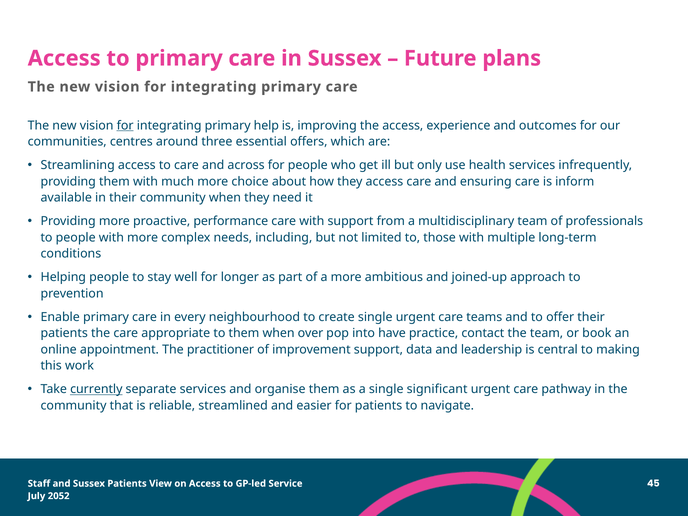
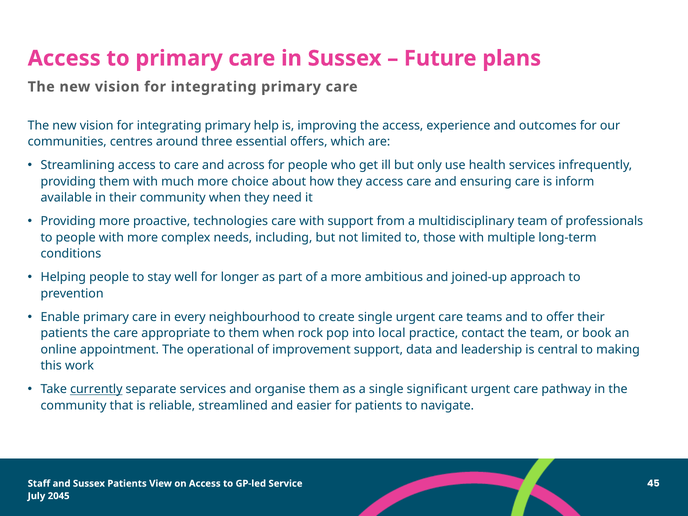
for underline: present -> none (125, 125)
performance: performance -> technologies (231, 221)
over: over -> rock (310, 333)
have: have -> local (392, 333)
practitioner: practitioner -> operational (220, 349)
2052: 2052 -> 2045 (59, 496)
